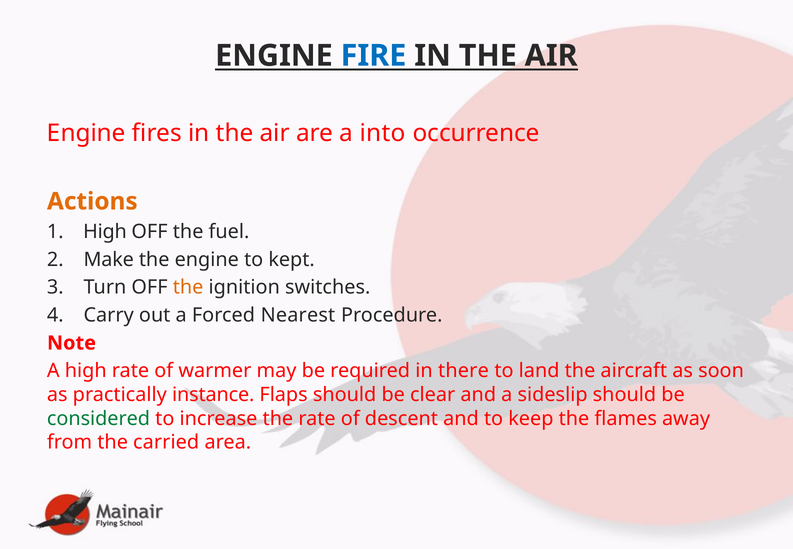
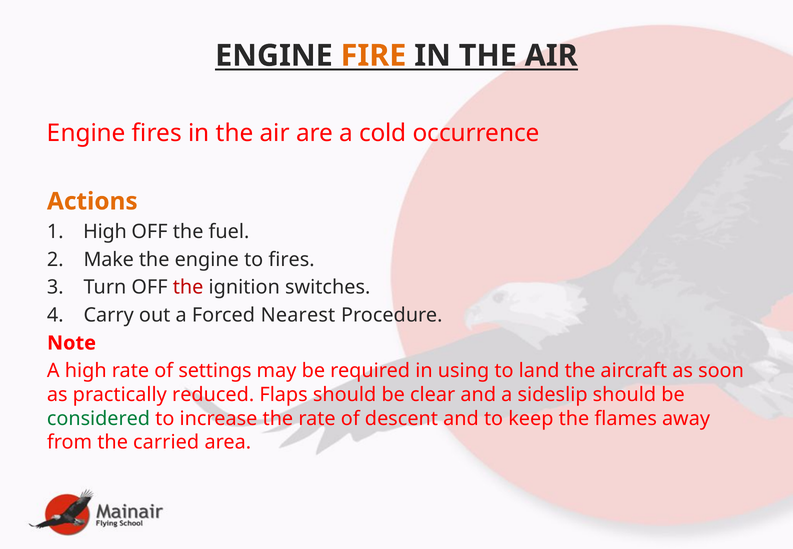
FIRE colour: blue -> orange (373, 56)
into: into -> cold (383, 133)
to kept: kept -> fires (292, 260)
the colour: orange -> red (188, 287)
warmer: warmer -> settings (215, 371)
there: there -> using (464, 371)
instance: instance -> reduced (213, 395)
